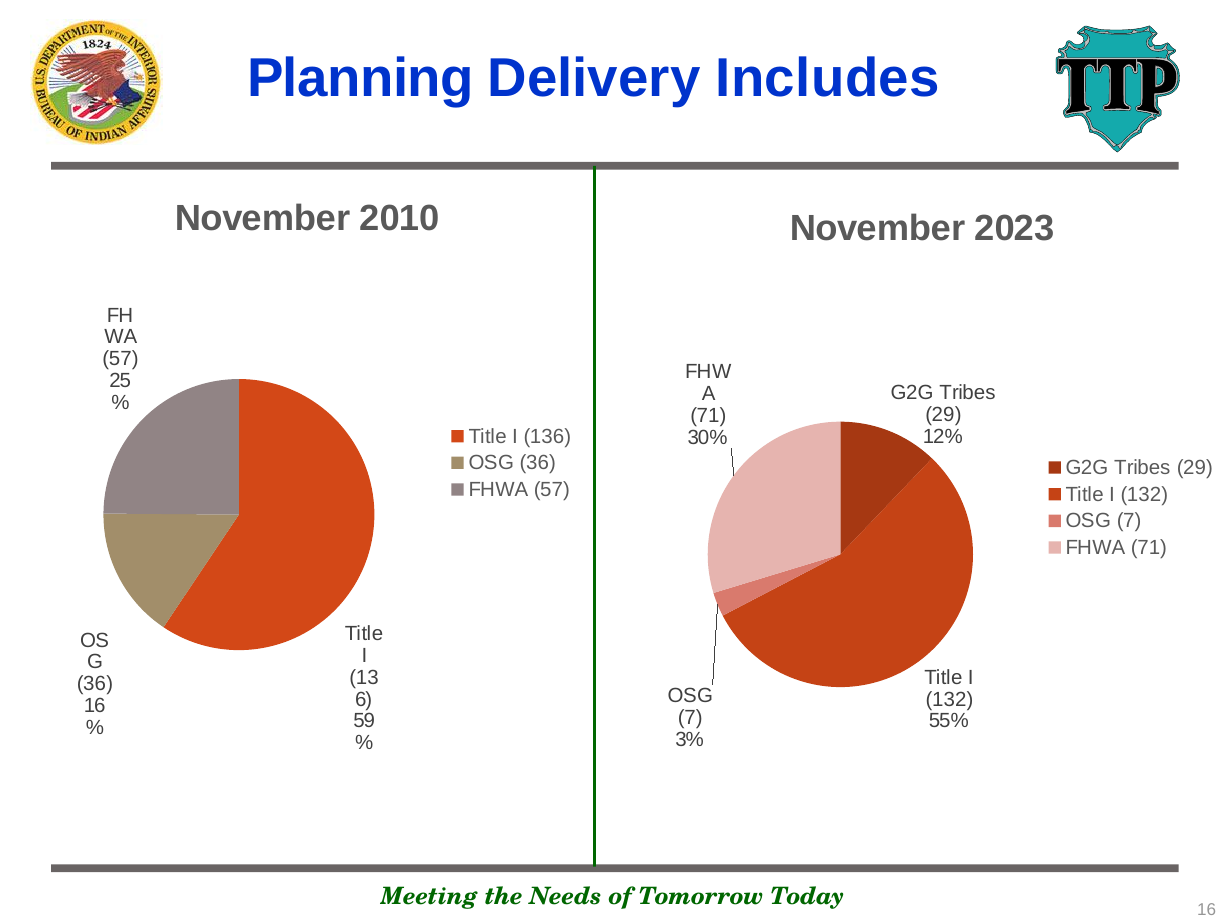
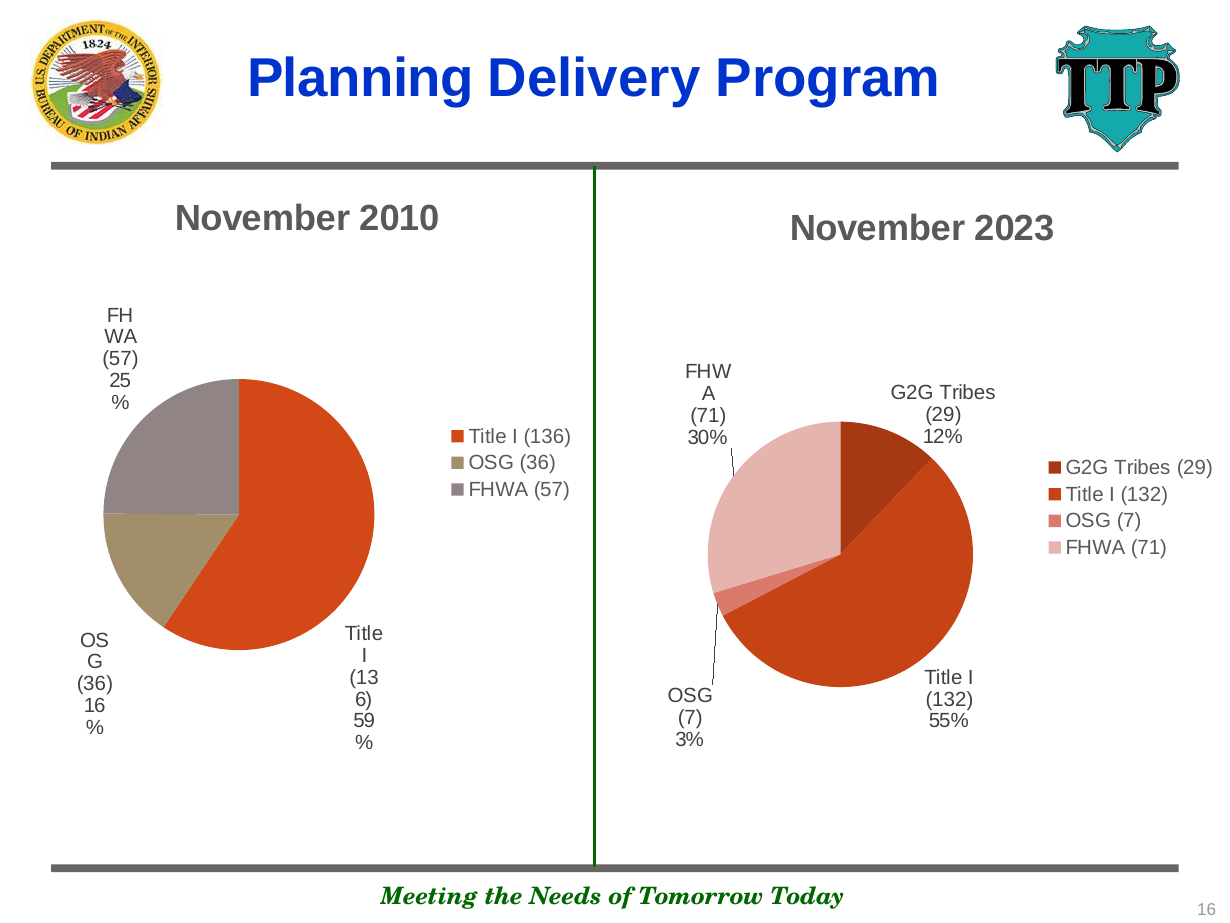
Includes: Includes -> Program (828, 79)
